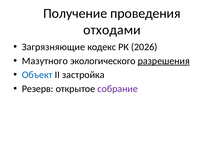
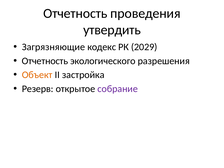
Получение: Получение -> Отчетность (75, 13)
отходами: отходами -> утвердить (112, 30)
2026: 2026 -> 2029 (144, 47)
Мазутного: Мазутного -> Отчетность (45, 61)
разрешения underline: present -> none (164, 61)
Объект colour: blue -> orange (37, 75)
